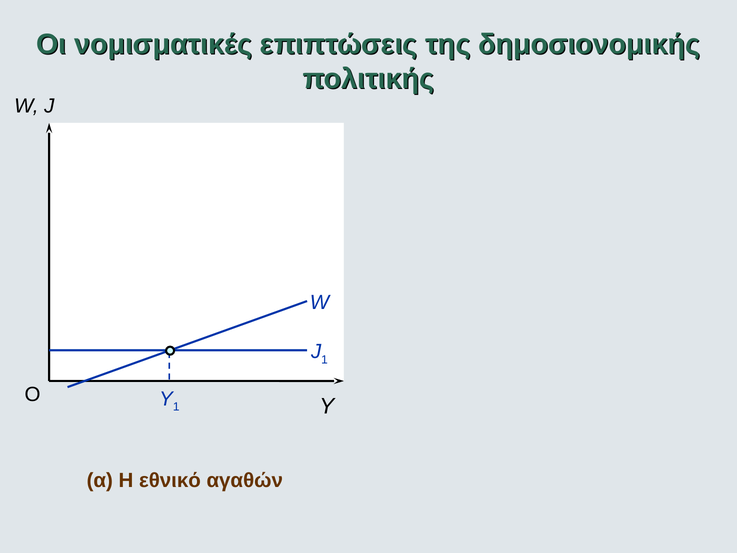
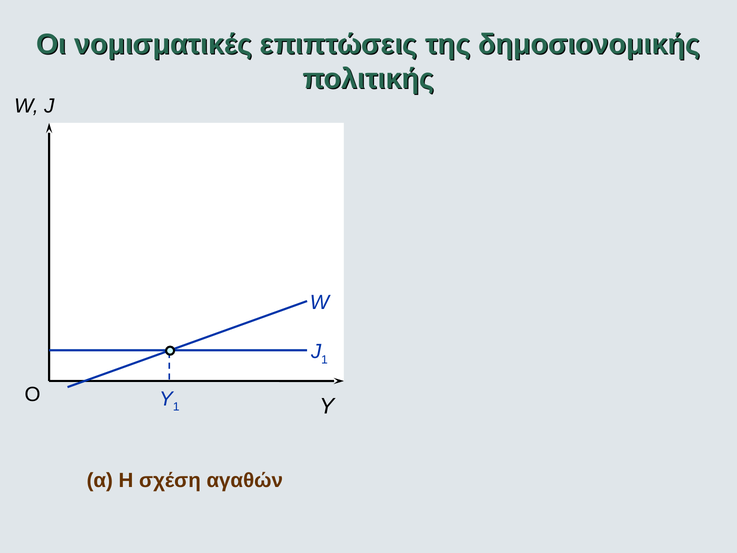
εθνικό: εθνικό -> σχέση (170, 481)
